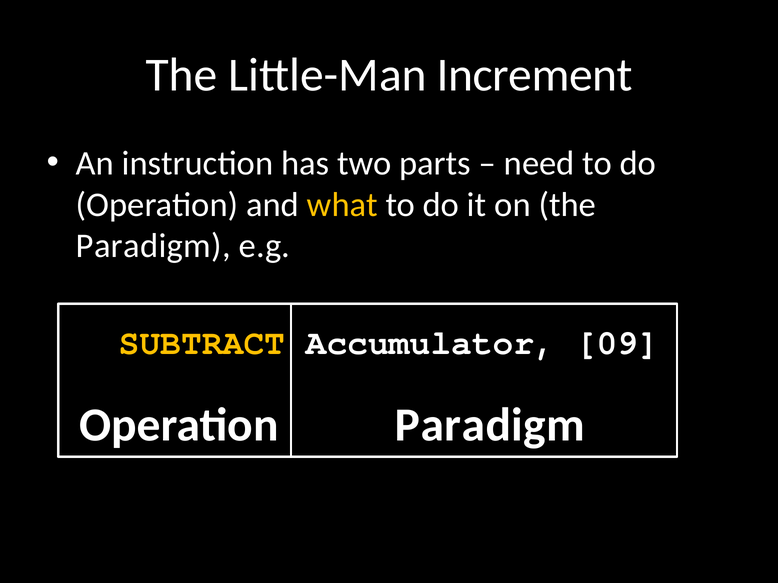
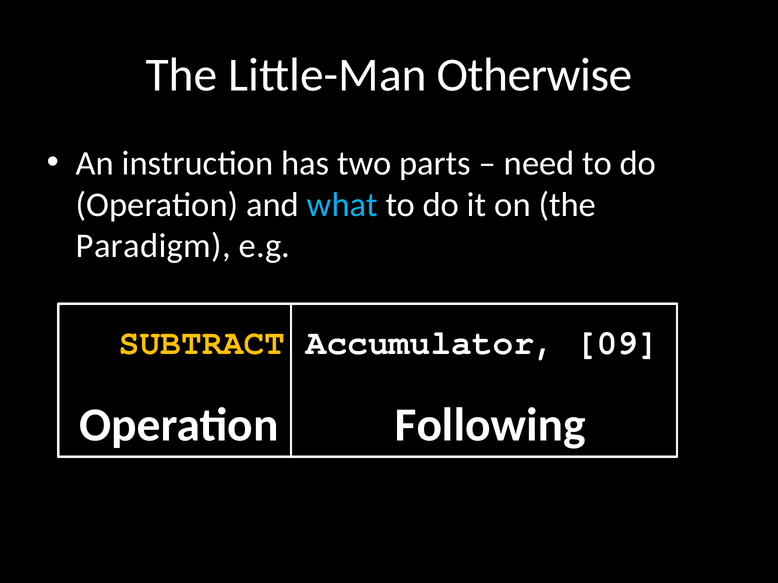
Increment: Increment -> Otherwise (535, 75)
what colour: yellow -> light blue (342, 205)
Paradigm: Paradigm -> Following (490, 425)
